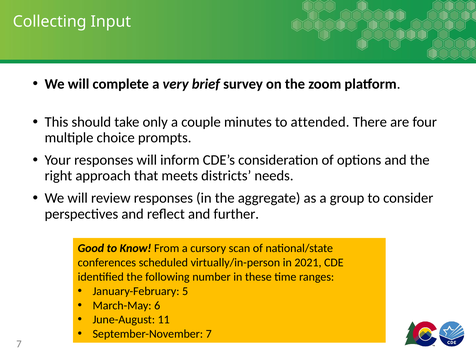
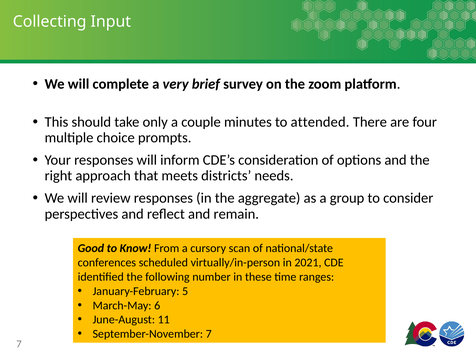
further: further -> remain (236, 214)
